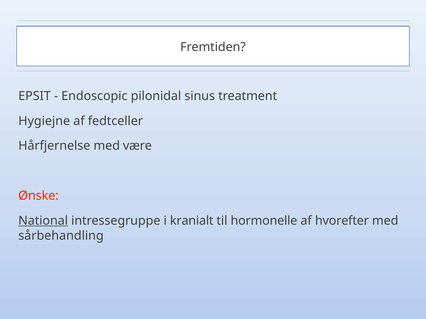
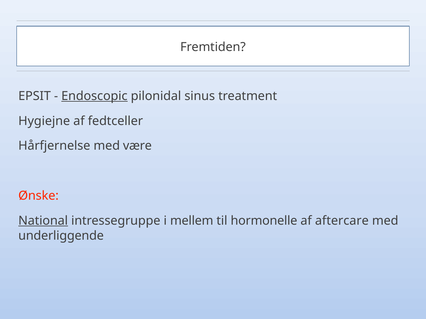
Endoscopic underline: none -> present (94, 96)
kranialt: kranialt -> mellem (192, 221)
hvorefter: hvorefter -> aftercare (342, 221)
sårbehandling: sårbehandling -> underliggende (61, 236)
